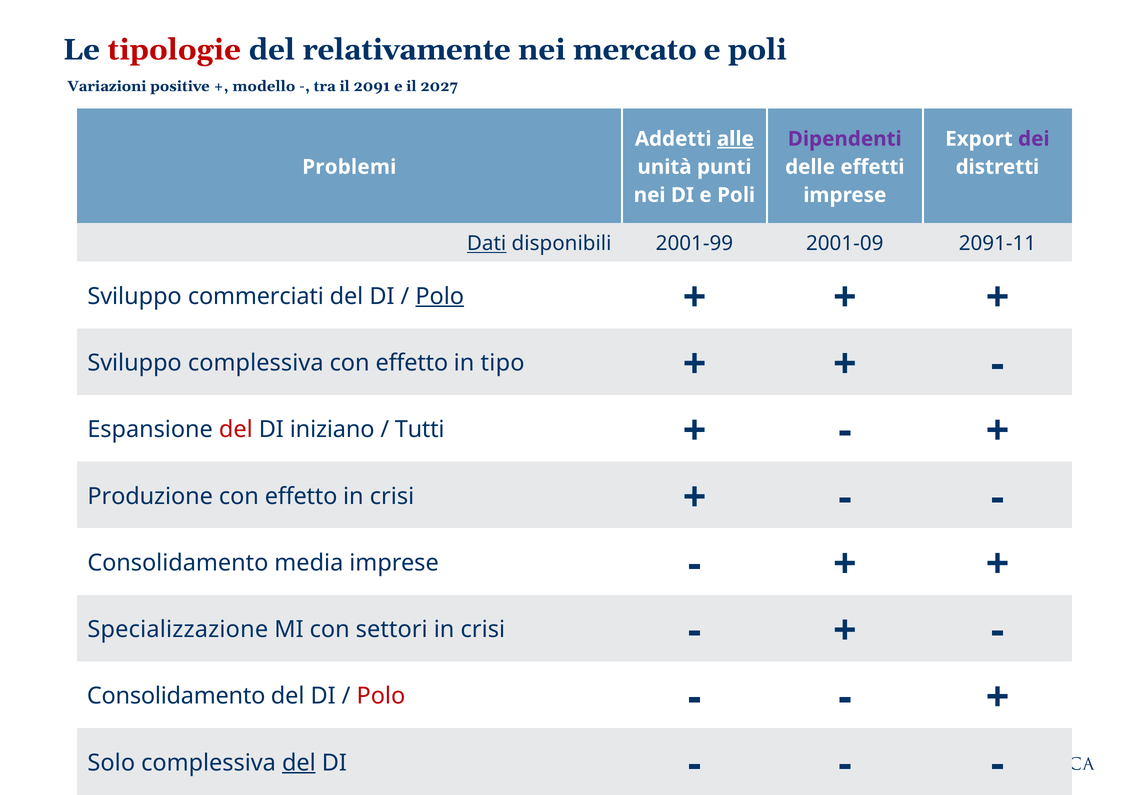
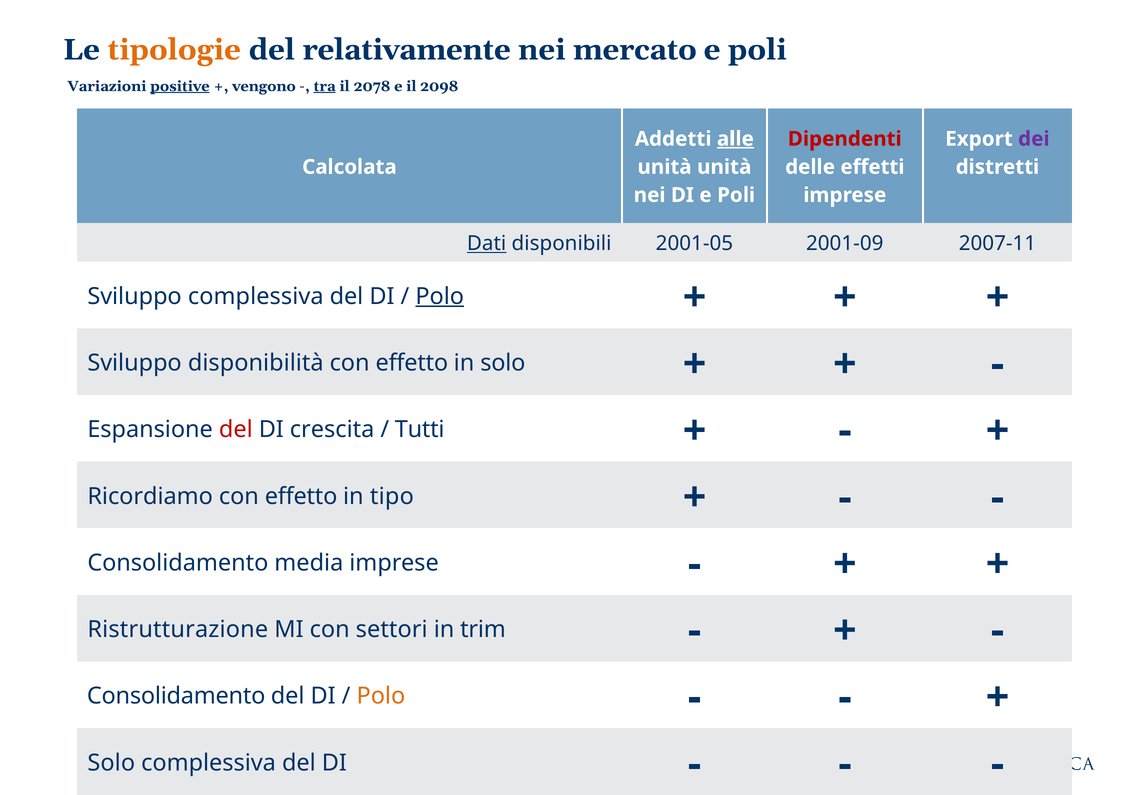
tipologie colour: red -> orange (174, 50)
positive underline: none -> present (180, 86)
modello: modello -> vengono (264, 86)
tra underline: none -> present (325, 86)
2091: 2091 -> 2078 (372, 86)
2027: 2027 -> 2098 (439, 86)
Dipendenti colour: purple -> red (845, 139)
Problemi: Problemi -> Calcolata (349, 167)
unità punti: punti -> unità (724, 167)
2001-99: 2001-99 -> 2001-05 (694, 243)
2091-11: 2091-11 -> 2007-11 (997, 243)
Sviluppo commerciati: commerciati -> complessiva (256, 296)
Sviluppo complessiva: complessiva -> disponibilità (256, 363)
in tipo: tipo -> solo (503, 363)
iniziano: iniziano -> crescita (332, 429)
Produzione: Produzione -> Ricordiamo (150, 496)
crisi: crisi -> tipo (392, 496)
Specializzazione: Specializzazione -> Ristrutturazione (178, 629)
crisi: crisi -> trim (483, 629)
Polo colour: red -> orange (381, 696)
del underline: present -> none (299, 763)
